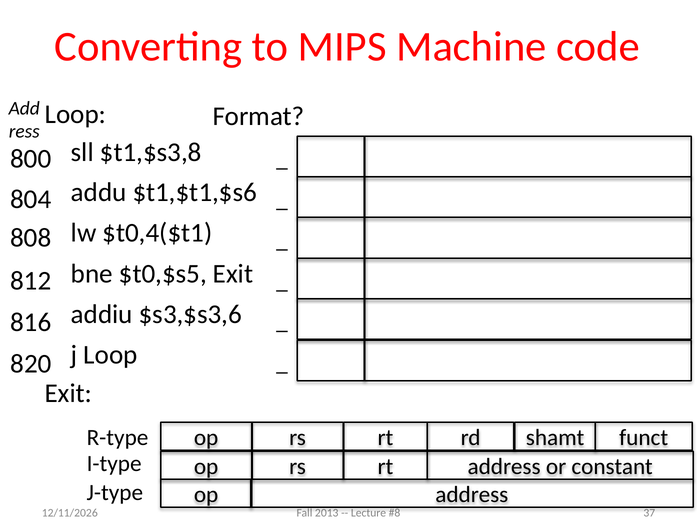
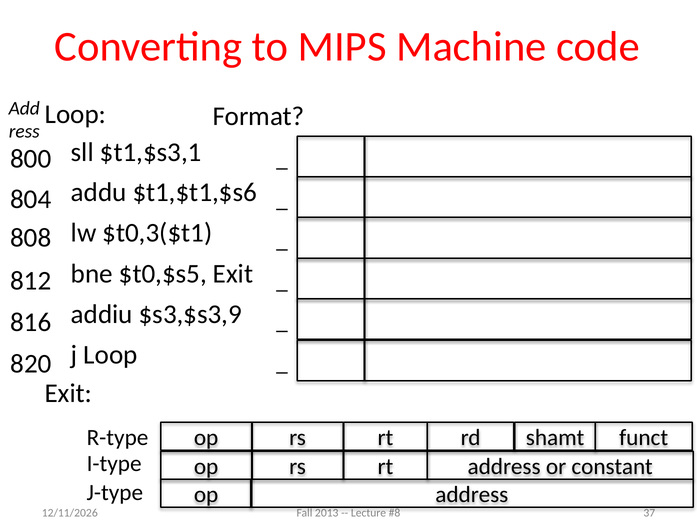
$t1,$s3,8: $t1,$s3,8 -> $t1,$s3,1 (151, 152)
$t0,4($t1: $t0,4($t1 -> $t0,3($t1 (157, 233)
$s3,$s3,6: $s3,$s3,6 -> $s3,$s3,9 (190, 315)
